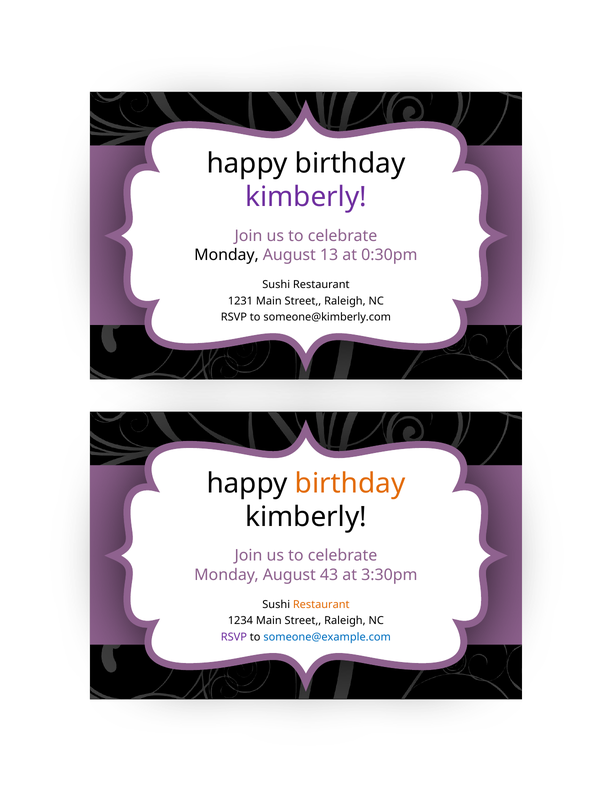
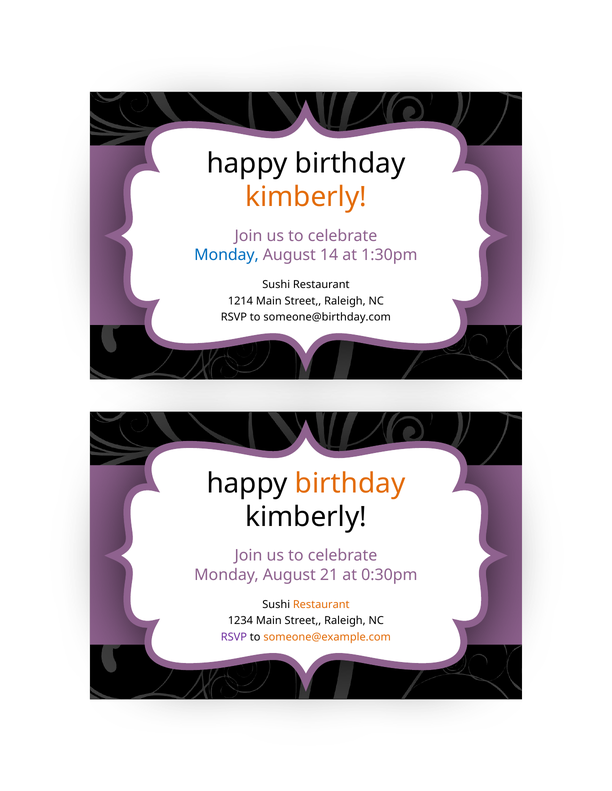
kimberly colour: purple -> orange (306, 197)
Monday colour: black -> blue (226, 255)
13: 13 -> 14 (329, 255)
0:30pm: 0:30pm -> 1:30pm (389, 255)
1231: 1231 -> 1214 (240, 301)
someone@kimberly.com: someone@kimberly.com -> someone@birthday.com (327, 318)
43: 43 -> 21 (329, 576)
3:30pm: 3:30pm -> 0:30pm (389, 576)
someone@example.com colour: blue -> orange (327, 638)
